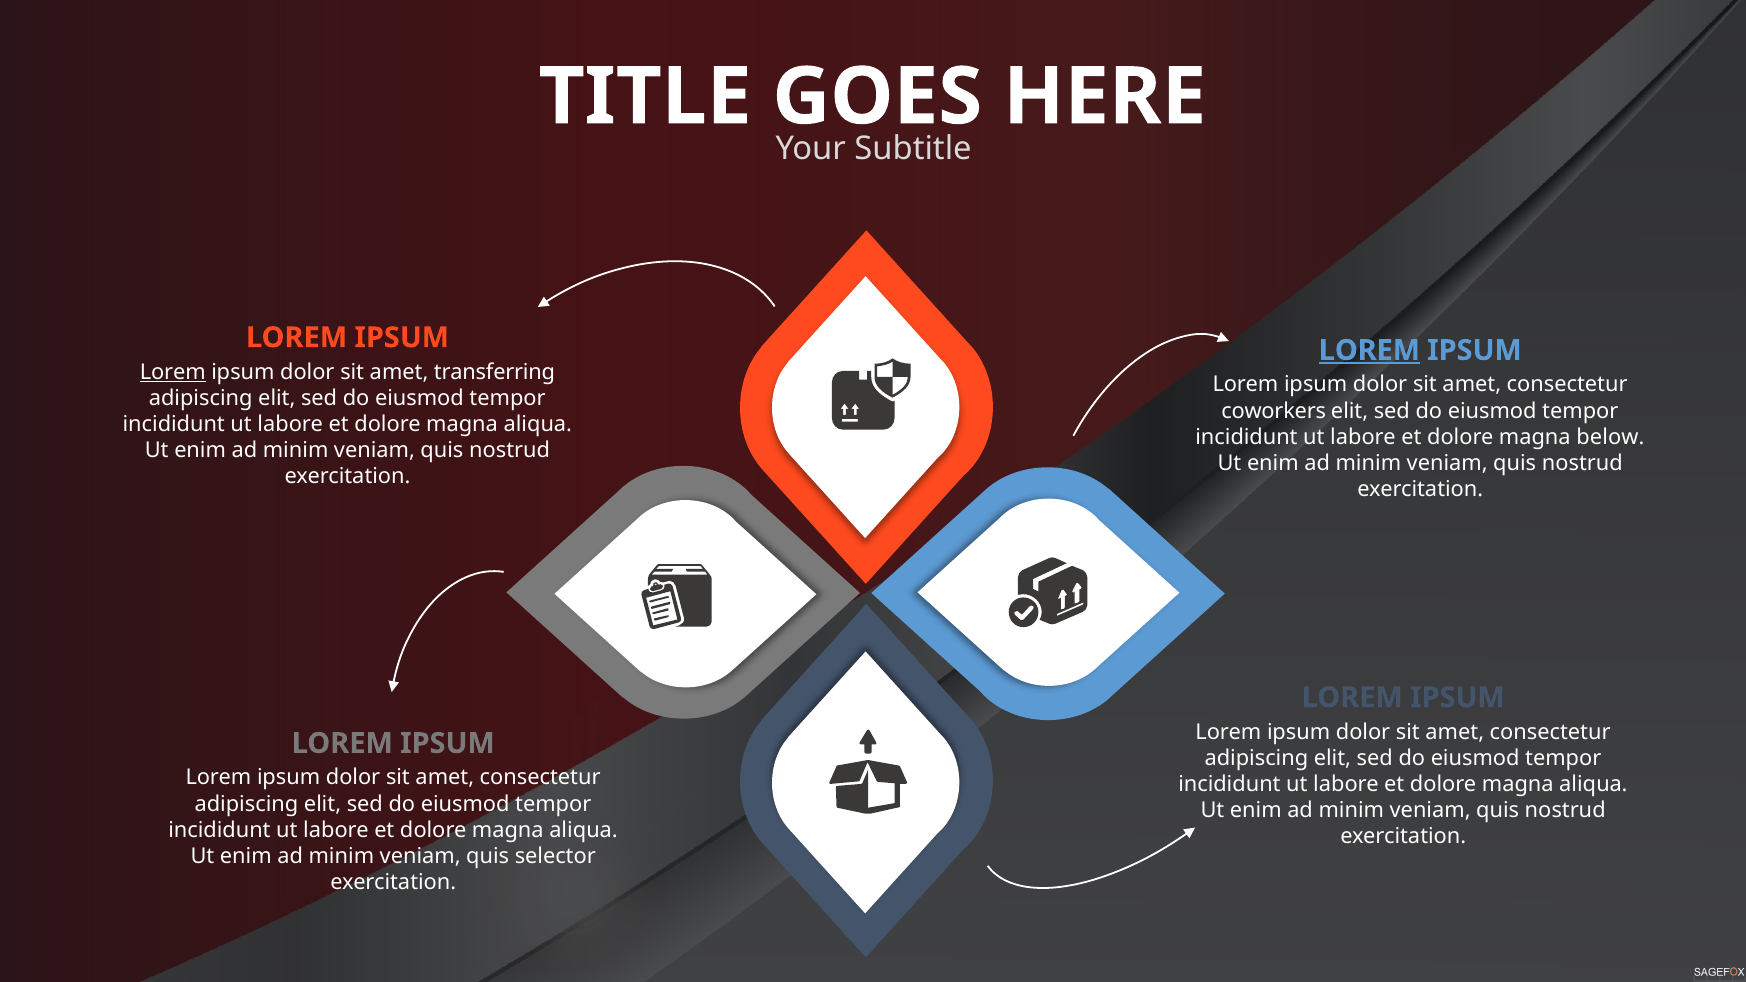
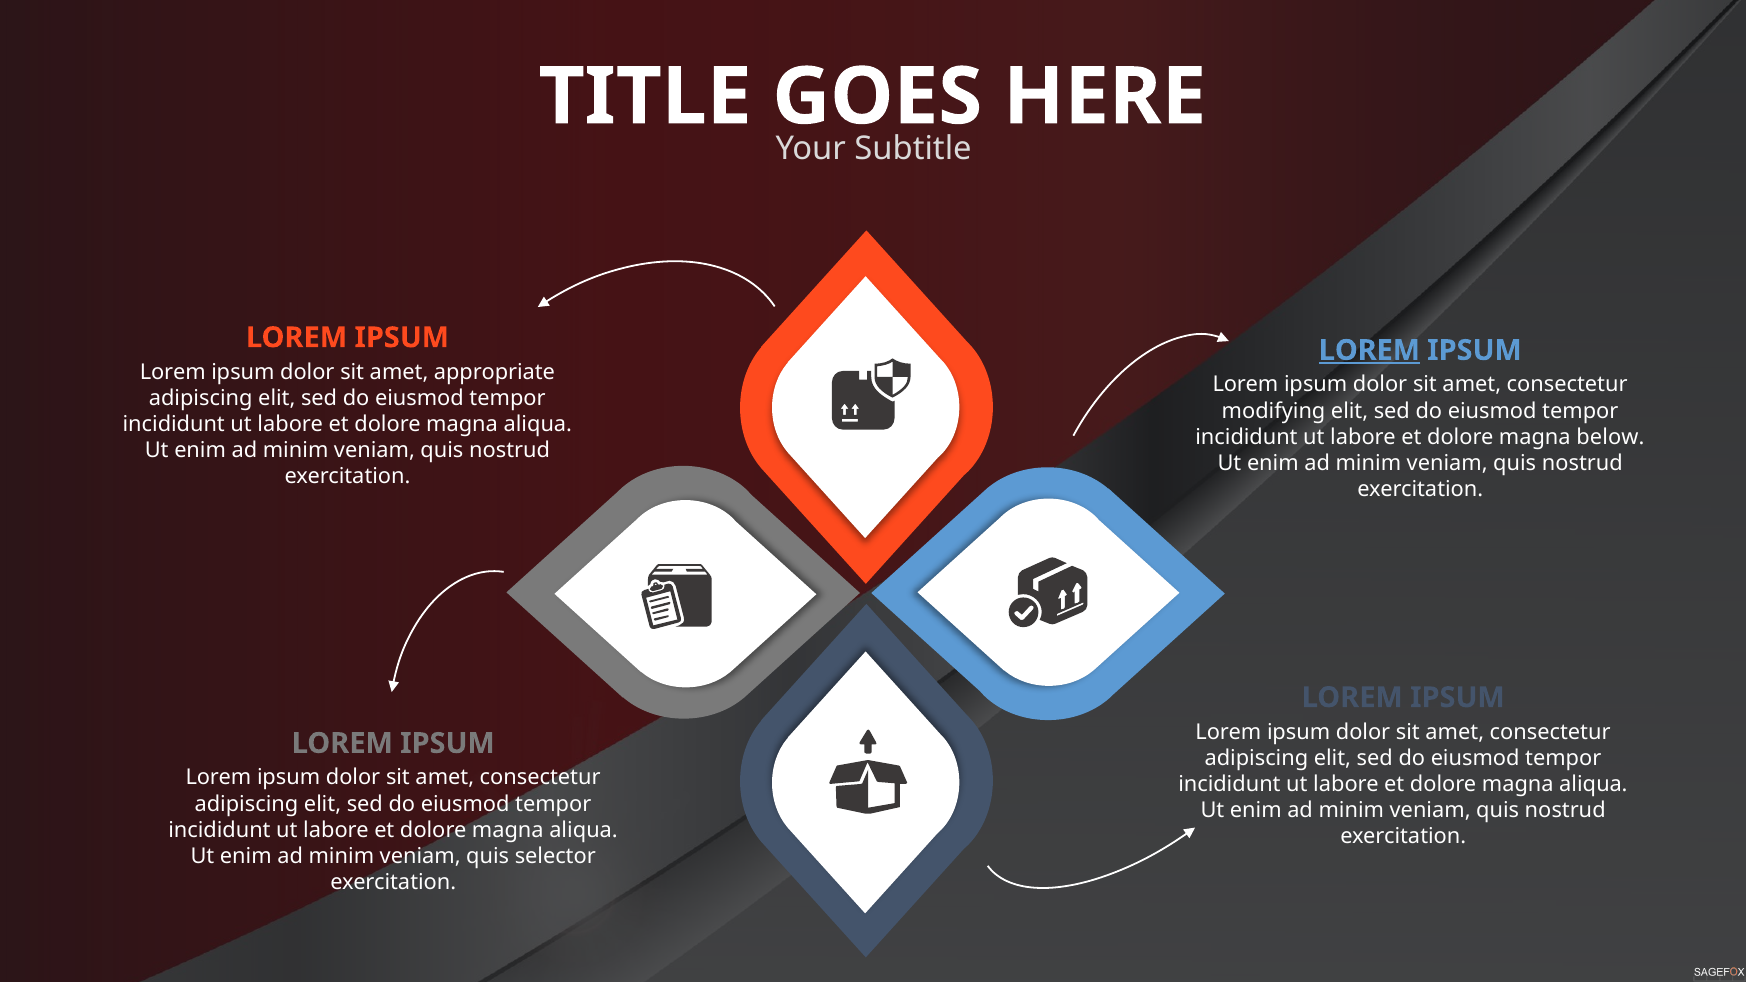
Lorem underline: present -> none (173, 372)
transferring: transferring -> appropriate (494, 372)
coworkers: coworkers -> modifying (1274, 411)
